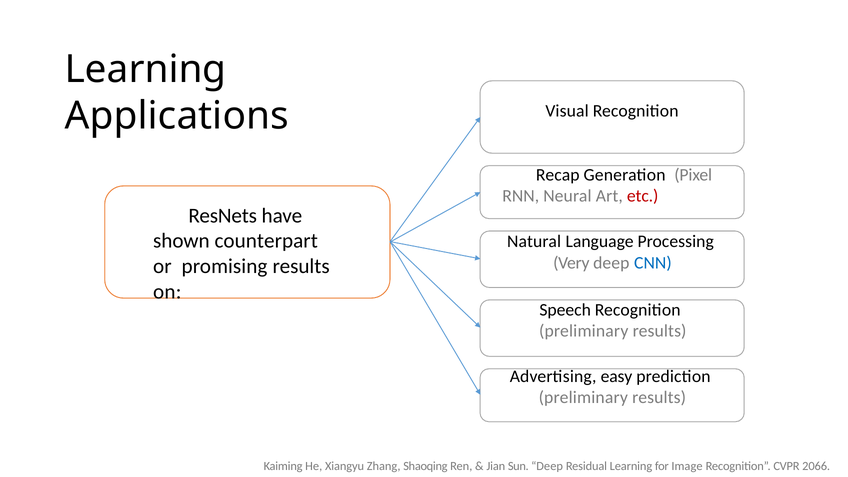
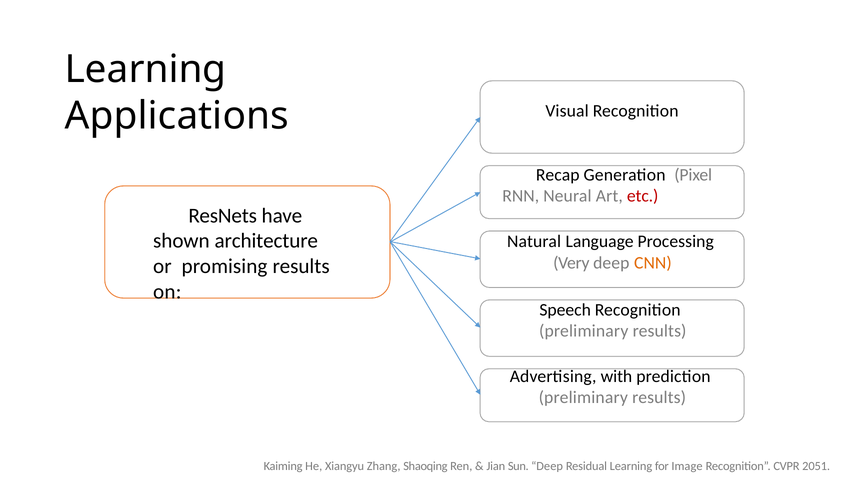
counterpart: counterpart -> architecture (266, 241)
CNN colour: blue -> orange (653, 263)
easy: easy -> with (616, 376)
2066: 2066 -> 2051 (816, 466)
